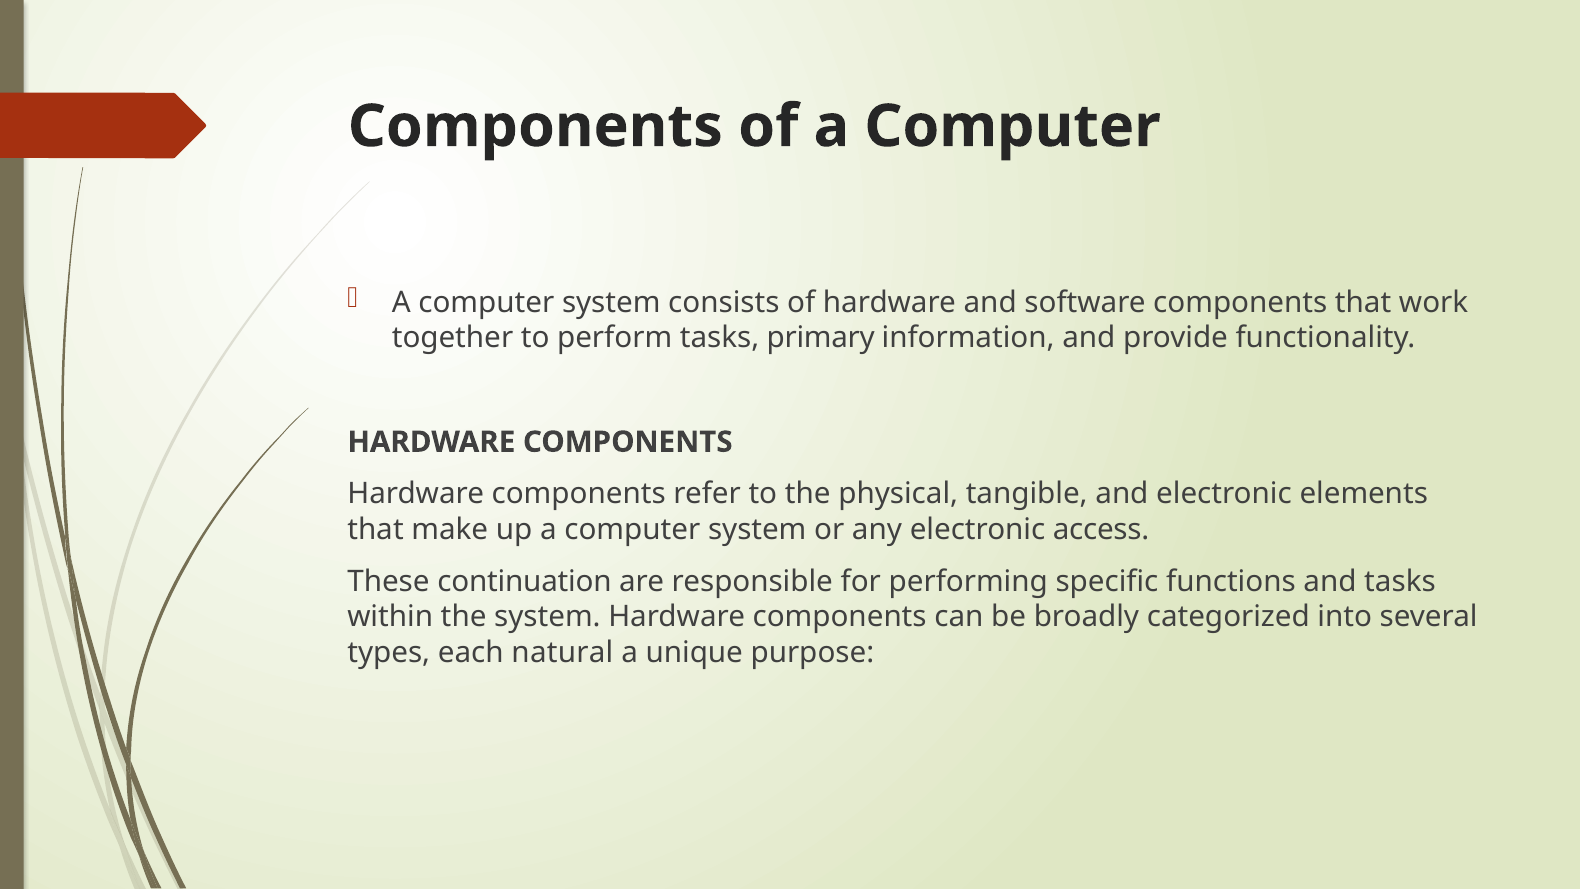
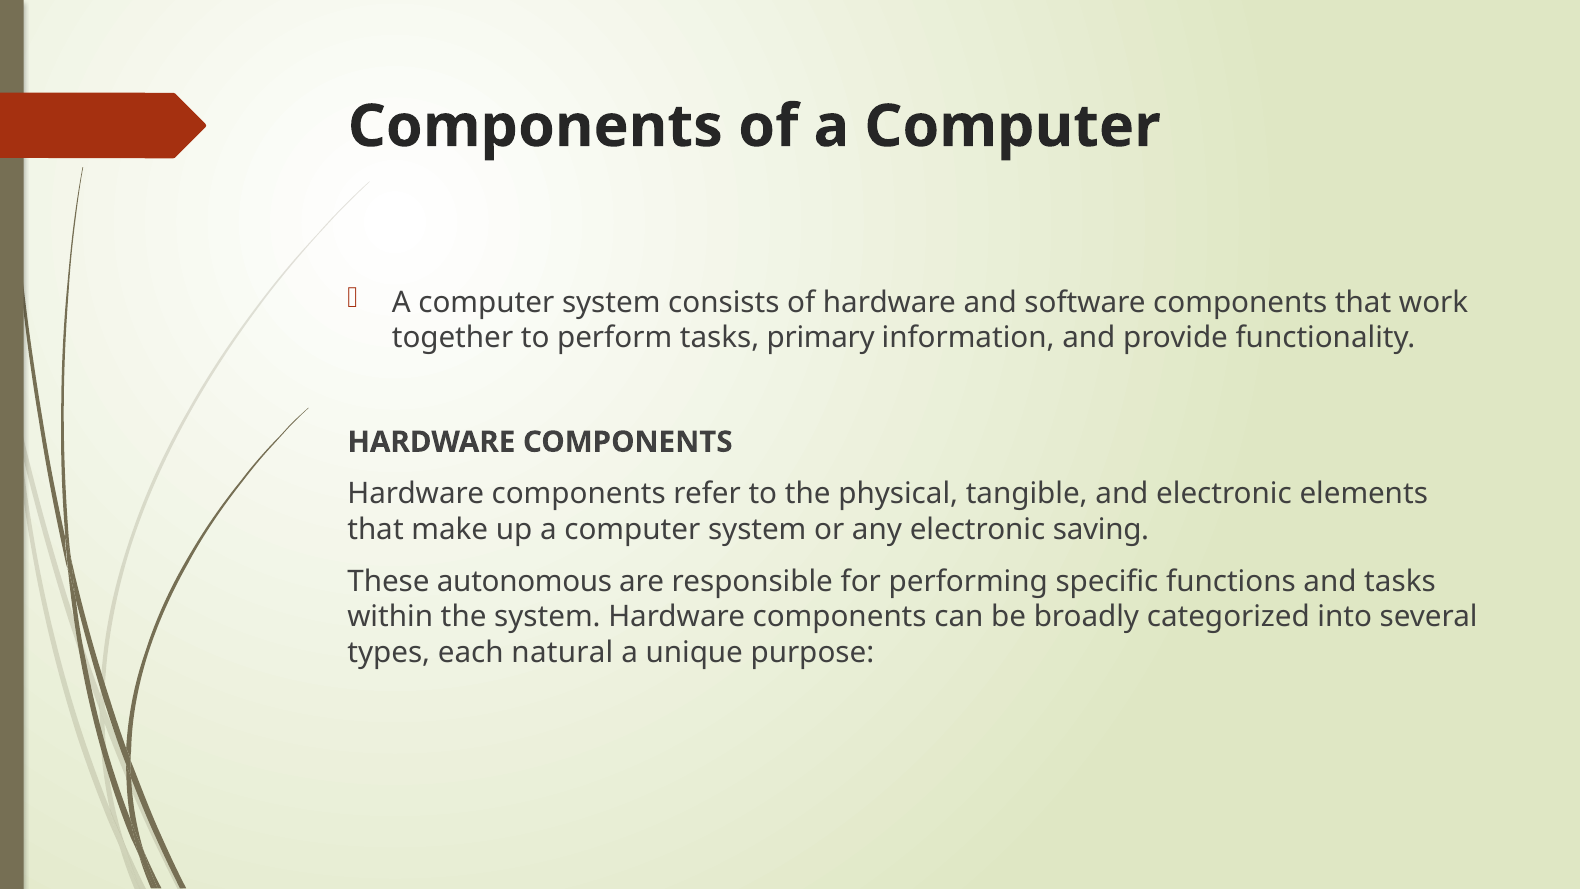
access: access -> saving (1101, 529)
continuation: continuation -> autonomous (525, 581)
